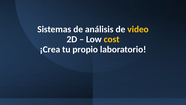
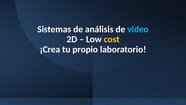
video colour: yellow -> light blue (138, 29)
